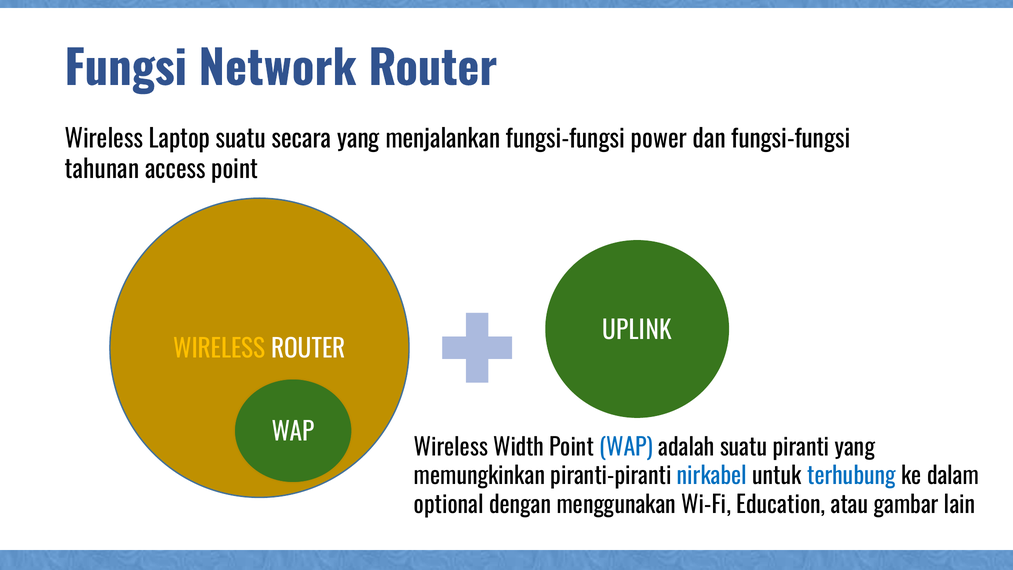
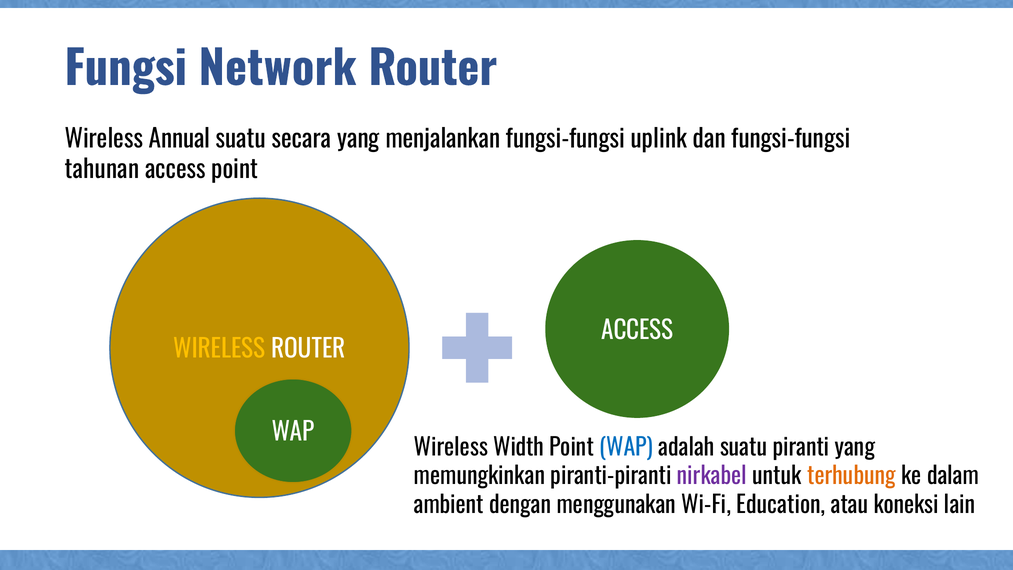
Laptop: Laptop -> Annual (179, 139)
power: power -> uplink (659, 139)
UPLINK: UPLINK -> ACCESS (637, 331)
nirkabel colour: blue -> purple (712, 476)
terhubung colour: blue -> orange (852, 476)
optional: optional -> ambient (449, 505)
gambar: gambar -> koneksi (906, 505)
